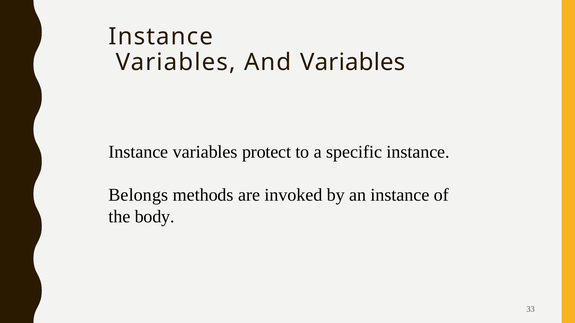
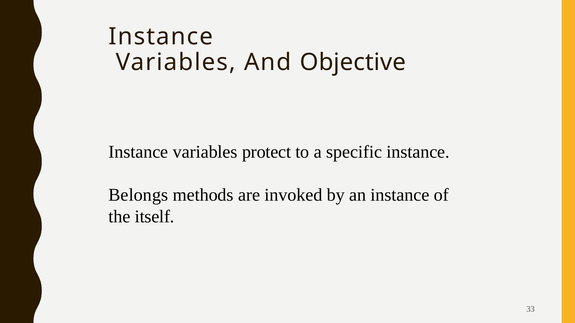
And Variables: Variables -> Objective (353, 62)
body: body -> itself (155, 217)
